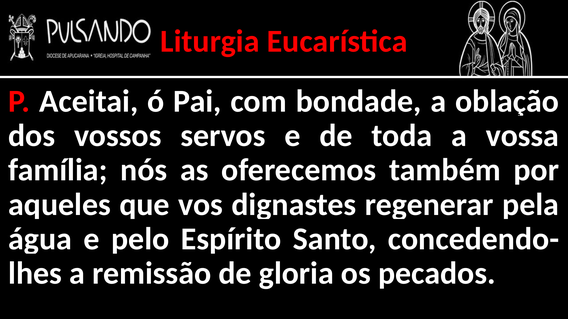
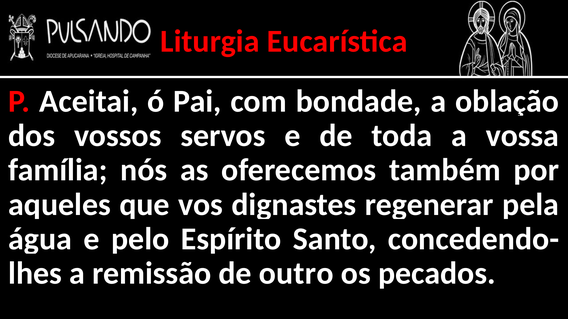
gloria: gloria -> outro (296, 274)
